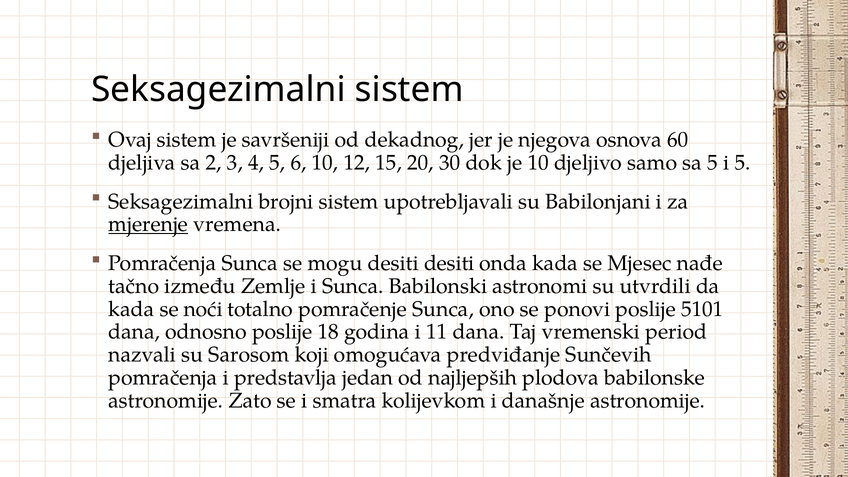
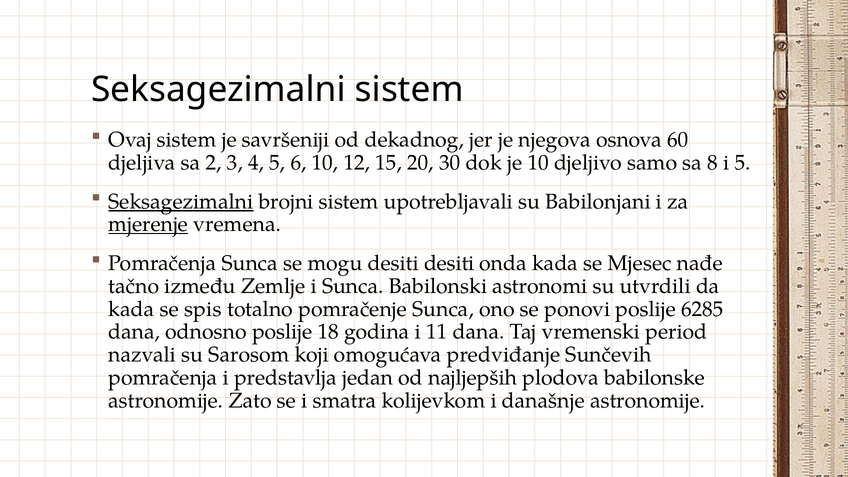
sa 5: 5 -> 8 (713, 163)
Seksagezimalni underline: none -> present (181, 202)
noći: noći -> spis (203, 309)
5101: 5101 -> 6285 (702, 309)
